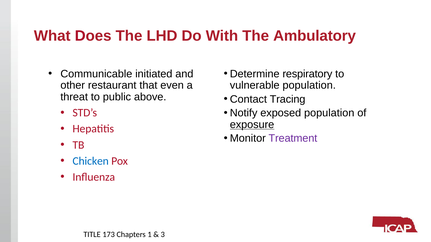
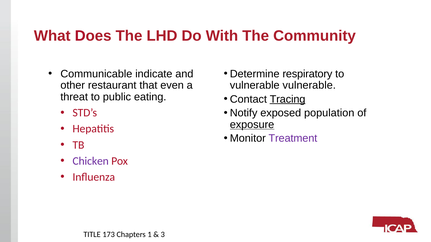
Ambulatory: Ambulatory -> Community (314, 36)
initiated: initiated -> indicate (154, 74)
vulnerable population: population -> vulnerable (309, 86)
above: above -> eating (150, 97)
Tracing underline: none -> present (288, 99)
Chicken colour: blue -> purple (91, 161)
